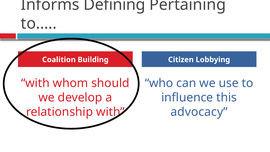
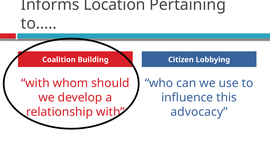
Defining: Defining -> Location (114, 5)
